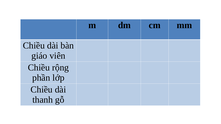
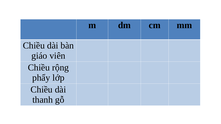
phần: phần -> phẩy (41, 78)
